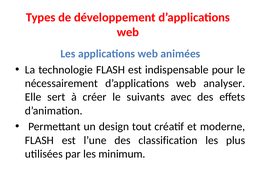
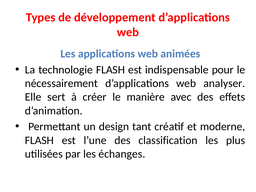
suivants: suivants -> manière (146, 97)
tout: tout -> tant (142, 127)
minimum: minimum -> échanges (122, 154)
